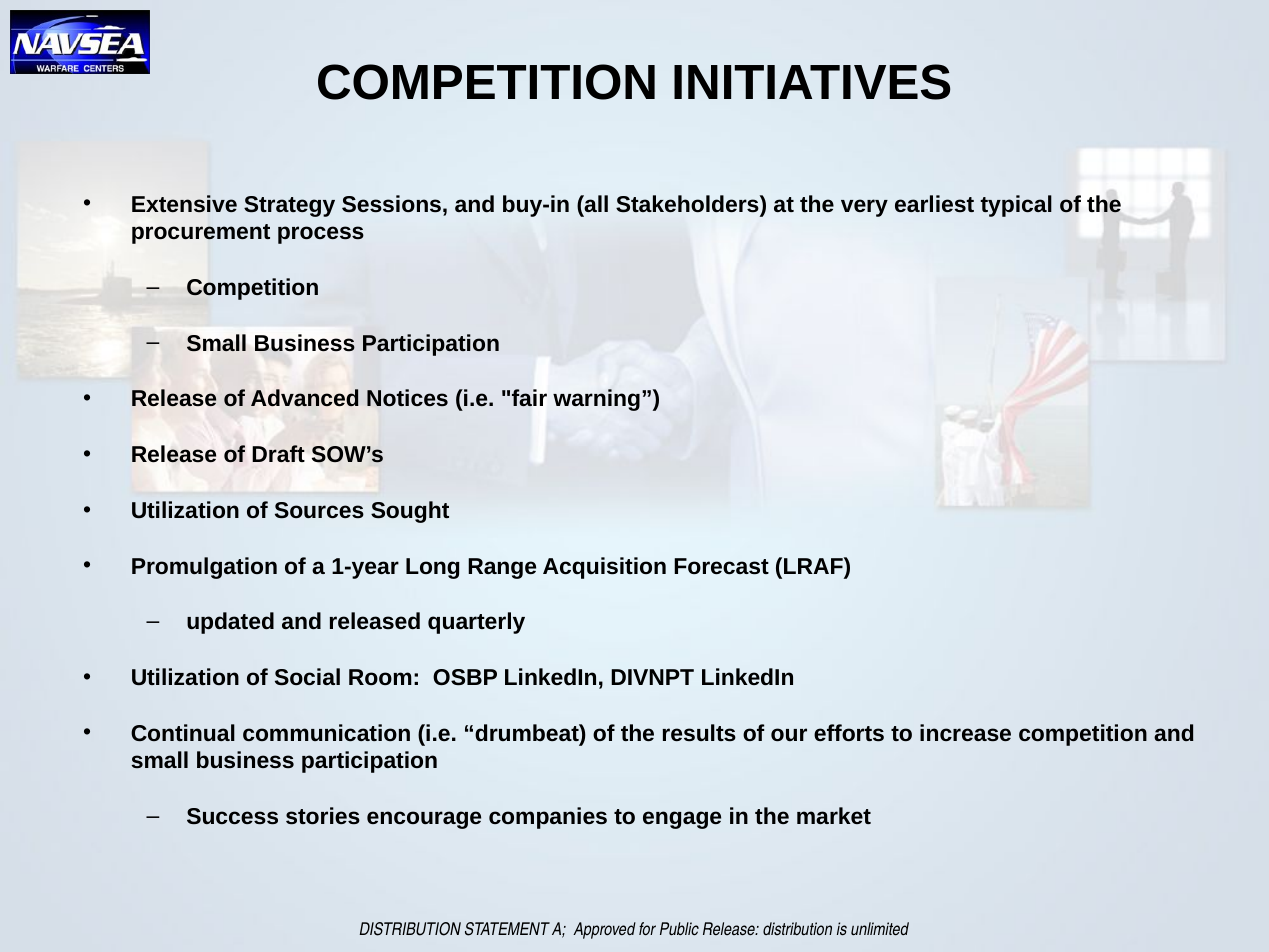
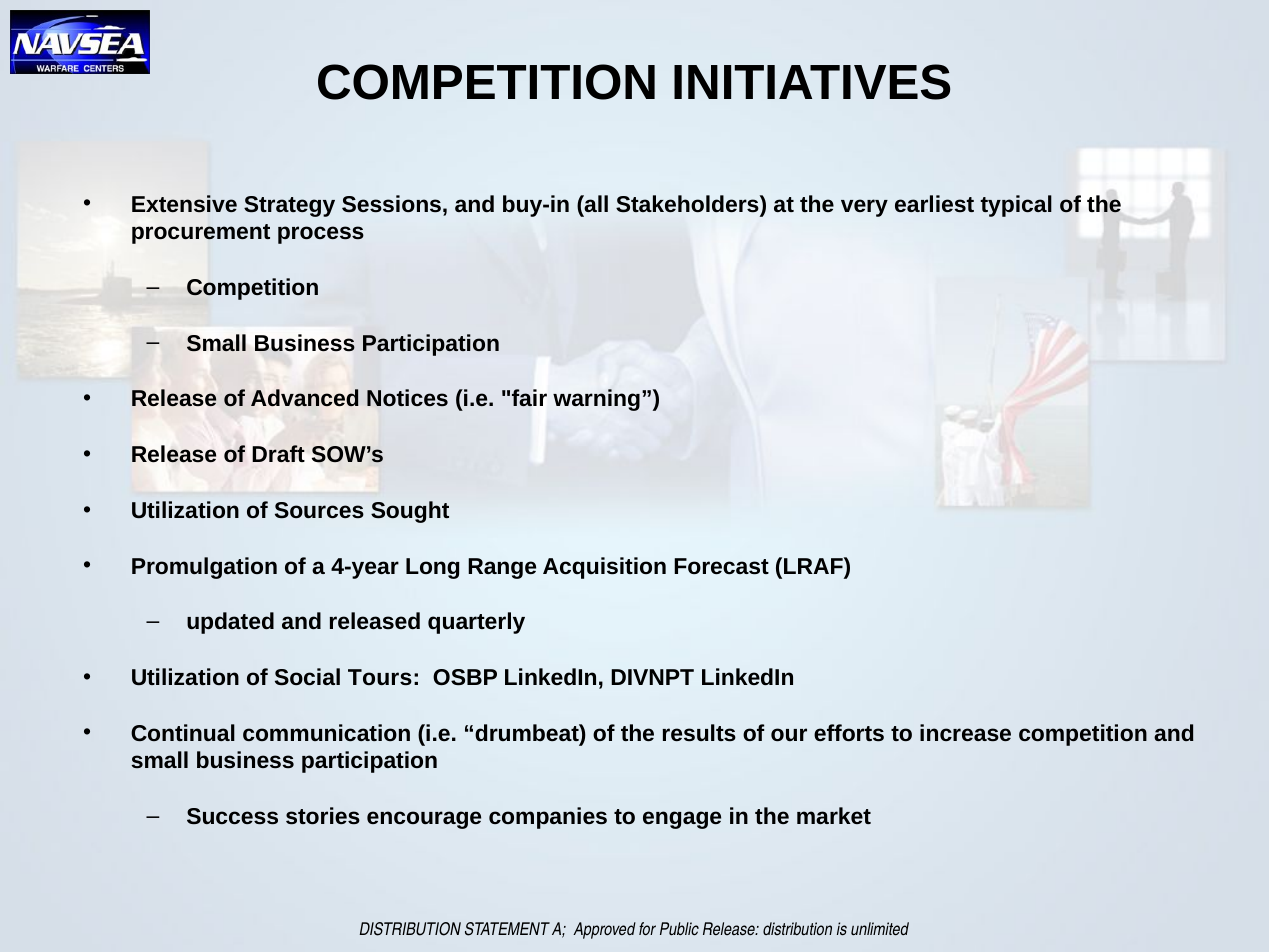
1-year: 1-year -> 4-year (365, 566)
Room: Room -> Tours (384, 678)
